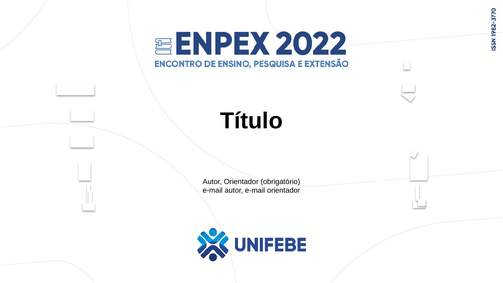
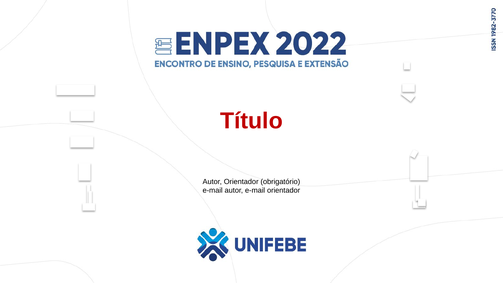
Título colour: black -> red (251, 121)
